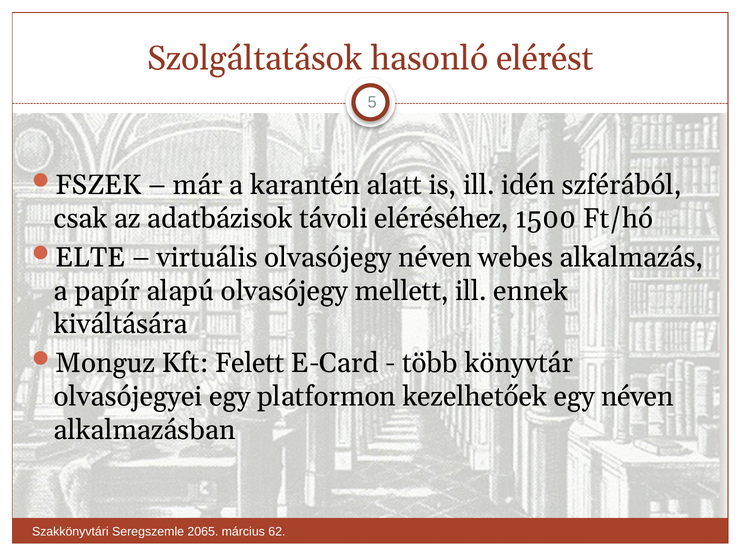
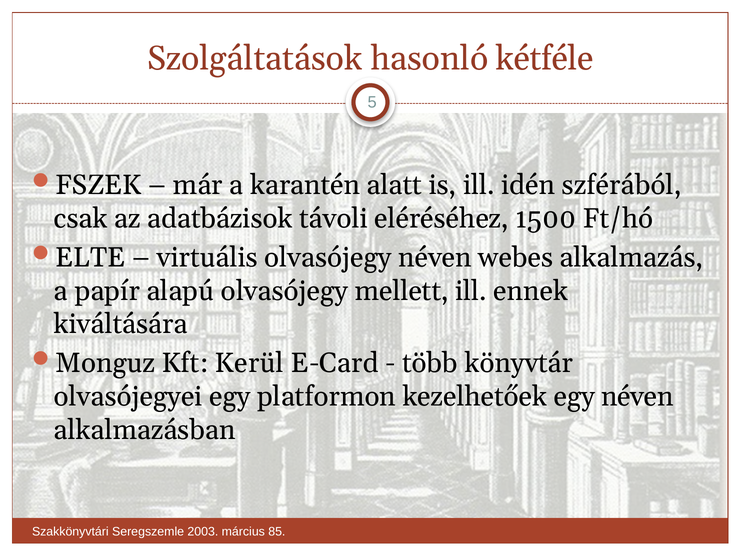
elérést: elérést -> kétféle (545, 58)
Felett: Felett -> Kerül (249, 363)
2065: 2065 -> 2003 (203, 531)
62: 62 -> 85 (277, 531)
